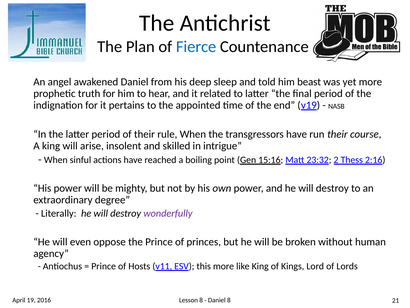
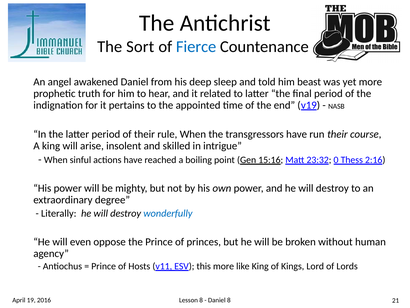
Plan: Plan -> Sort (140, 47)
2: 2 -> 0 (336, 160)
wonderfully colour: purple -> blue (168, 213)
